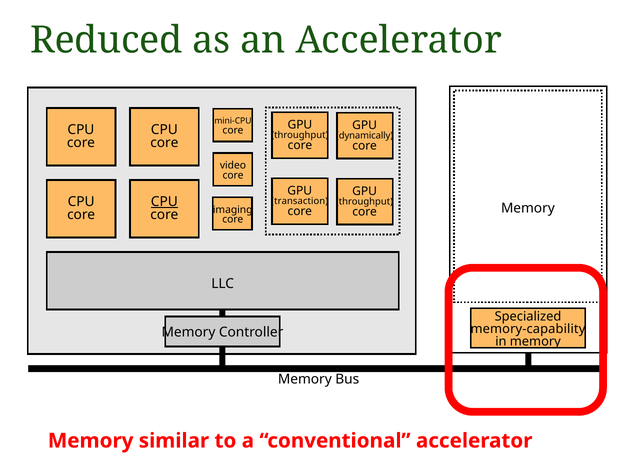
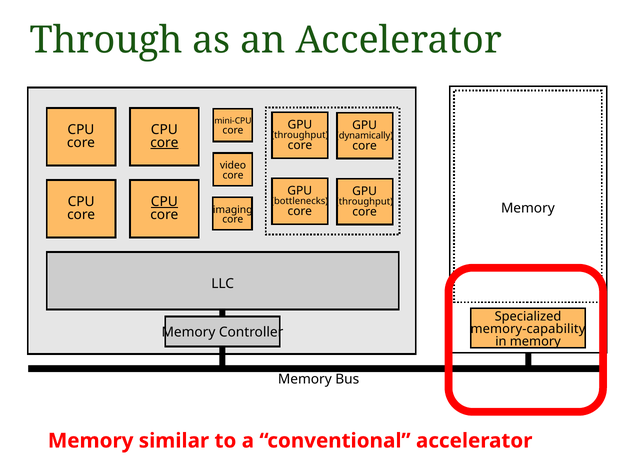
Reduced: Reduced -> Through (106, 40)
core underline: none -> present (164, 143)
transaction: transaction -> bottlenecks (300, 201)
